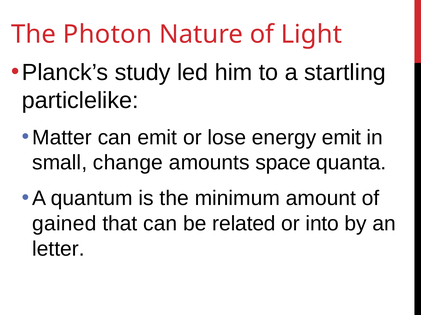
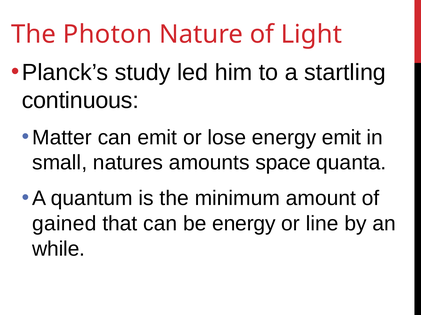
particlelike: particlelike -> continuous (80, 101)
change: change -> natures (128, 163)
be related: related -> energy (244, 224)
into: into -> line (322, 224)
letter: letter -> while (59, 249)
